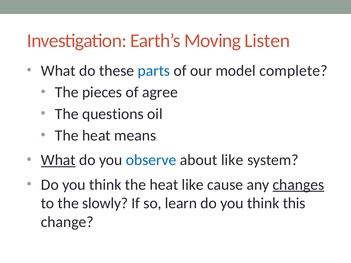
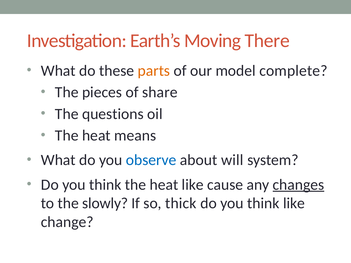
Listen: Listen -> There (267, 41)
parts colour: blue -> orange (154, 71)
agree: agree -> share (160, 92)
What underline: present -> none (58, 160)
about like: like -> will (232, 160)
learn: learn -> thick (181, 204)
think this: this -> like (294, 204)
